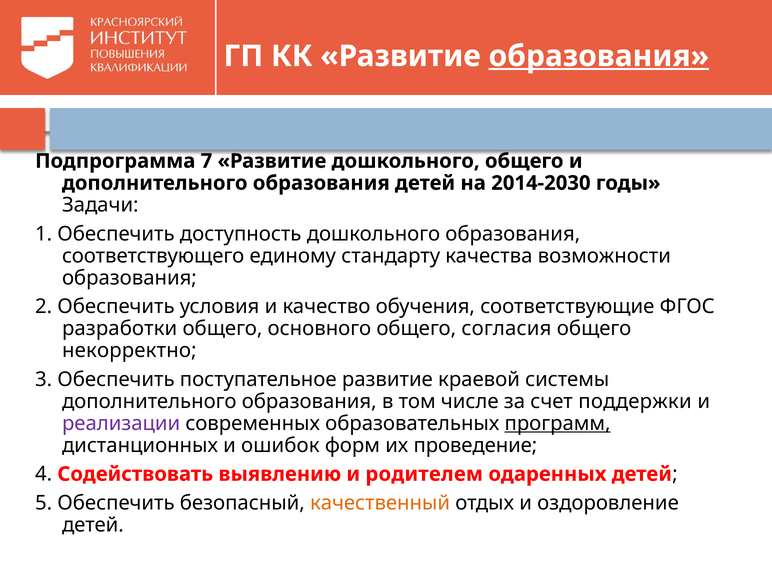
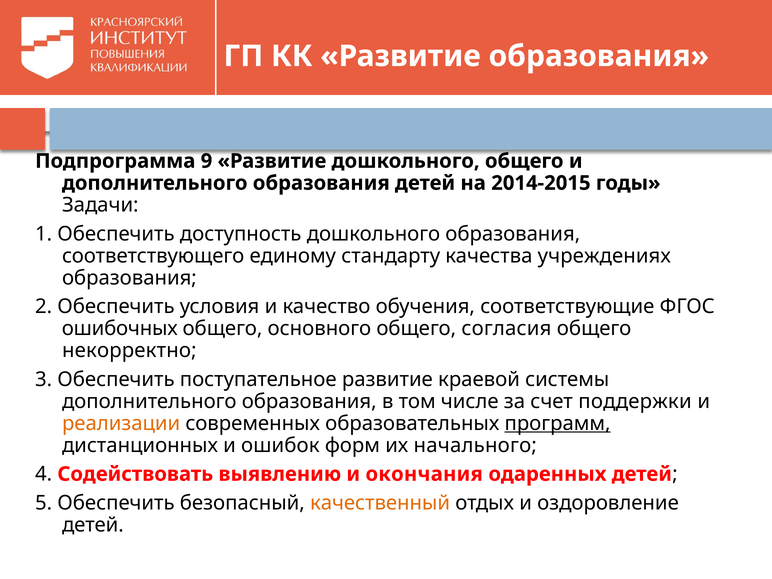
образования underline: present -> none (599, 56)
7: 7 -> 9 (207, 161)
2014-2030: 2014-2030 -> 2014-2015 (541, 183)
возможности: возможности -> учреждениях (604, 256)
разработки: разработки -> ошибочных (120, 329)
реализации colour: purple -> orange (121, 423)
проведение: проведение -> начального (475, 445)
родителем: родителем -> окончания (424, 474)
